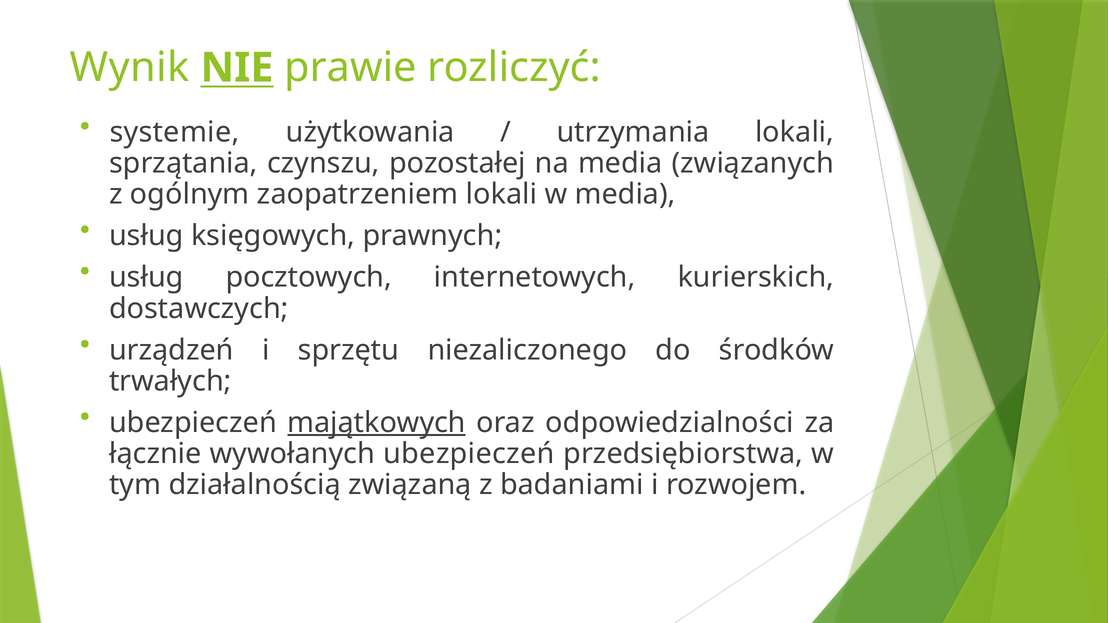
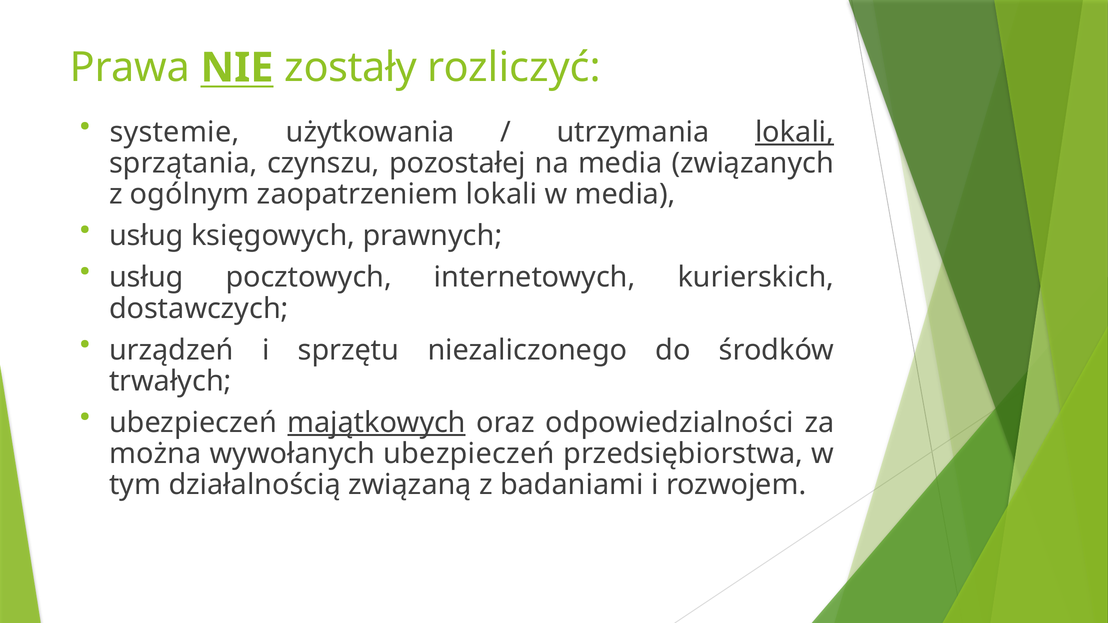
Wynik: Wynik -> Prawa (130, 68)
prawie: prawie -> zostały (351, 68)
lokali underline: none -> present (795, 132)
łącznie: łącznie -> można (155, 454)
